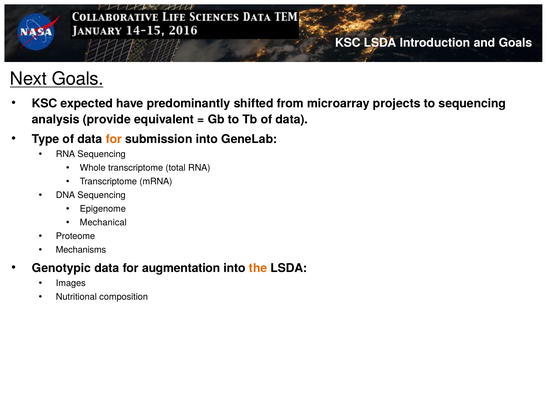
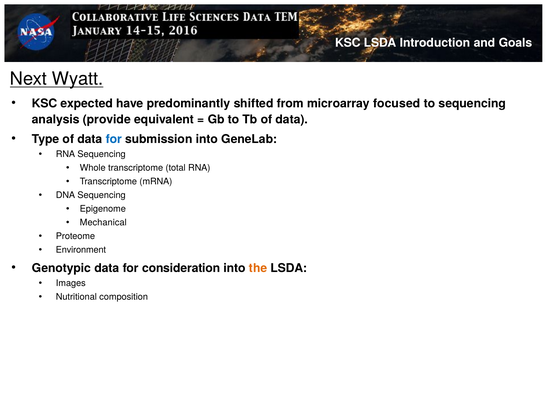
Next Goals: Goals -> Wyatt (78, 79)
projects: projects -> focused (397, 103)
for colour: orange -> blue (114, 139)
Mechanisms: Mechanisms -> Environment (81, 250)
augmentation: augmentation -> consideration (181, 268)
